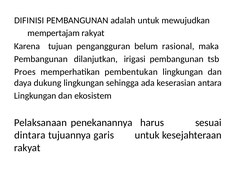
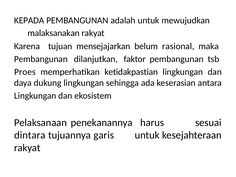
DIFINISI: DIFINISI -> KEPADA (29, 20)
mempertajam: mempertajam -> malaksanakan (54, 33)
pengangguran: pengangguran -> mensejajarkan (103, 46)
irigasi: irigasi -> faktor (135, 59)
pembentukan: pembentukan -> ketidakpastian (131, 72)
